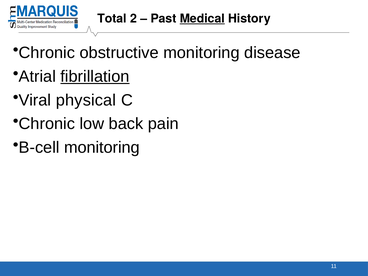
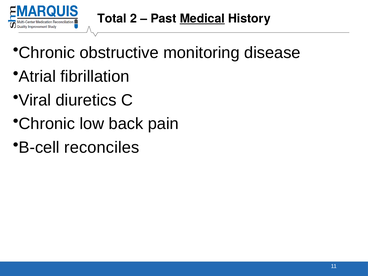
fibrillation underline: present -> none (95, 76)
physical: physical -> diuretics (86, 100)
B-cell monitoring: monitoring -> reconciles (102, 148)
